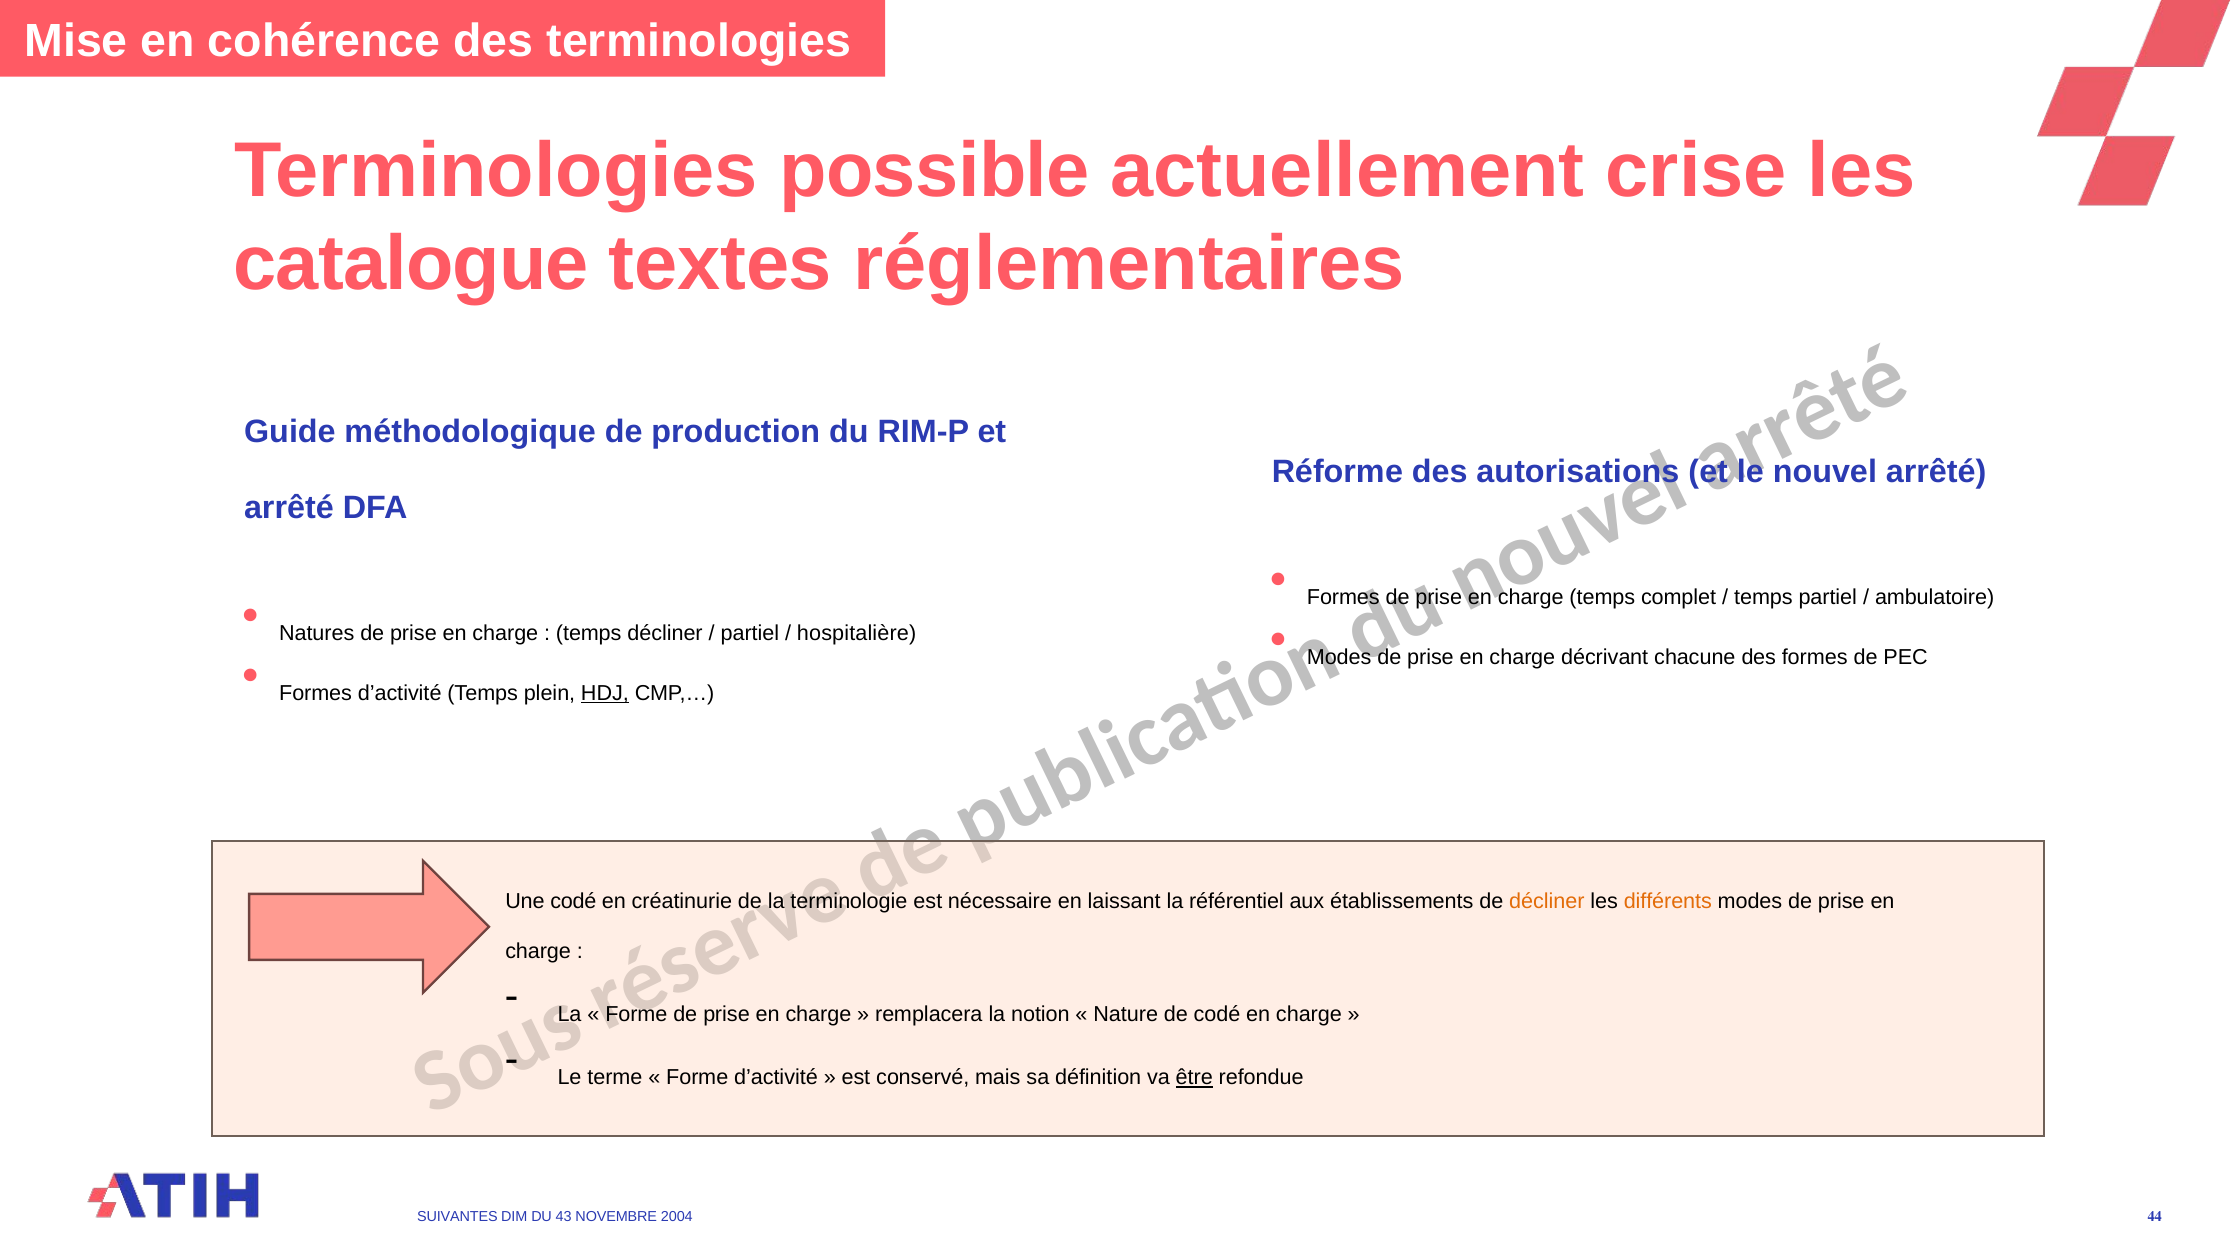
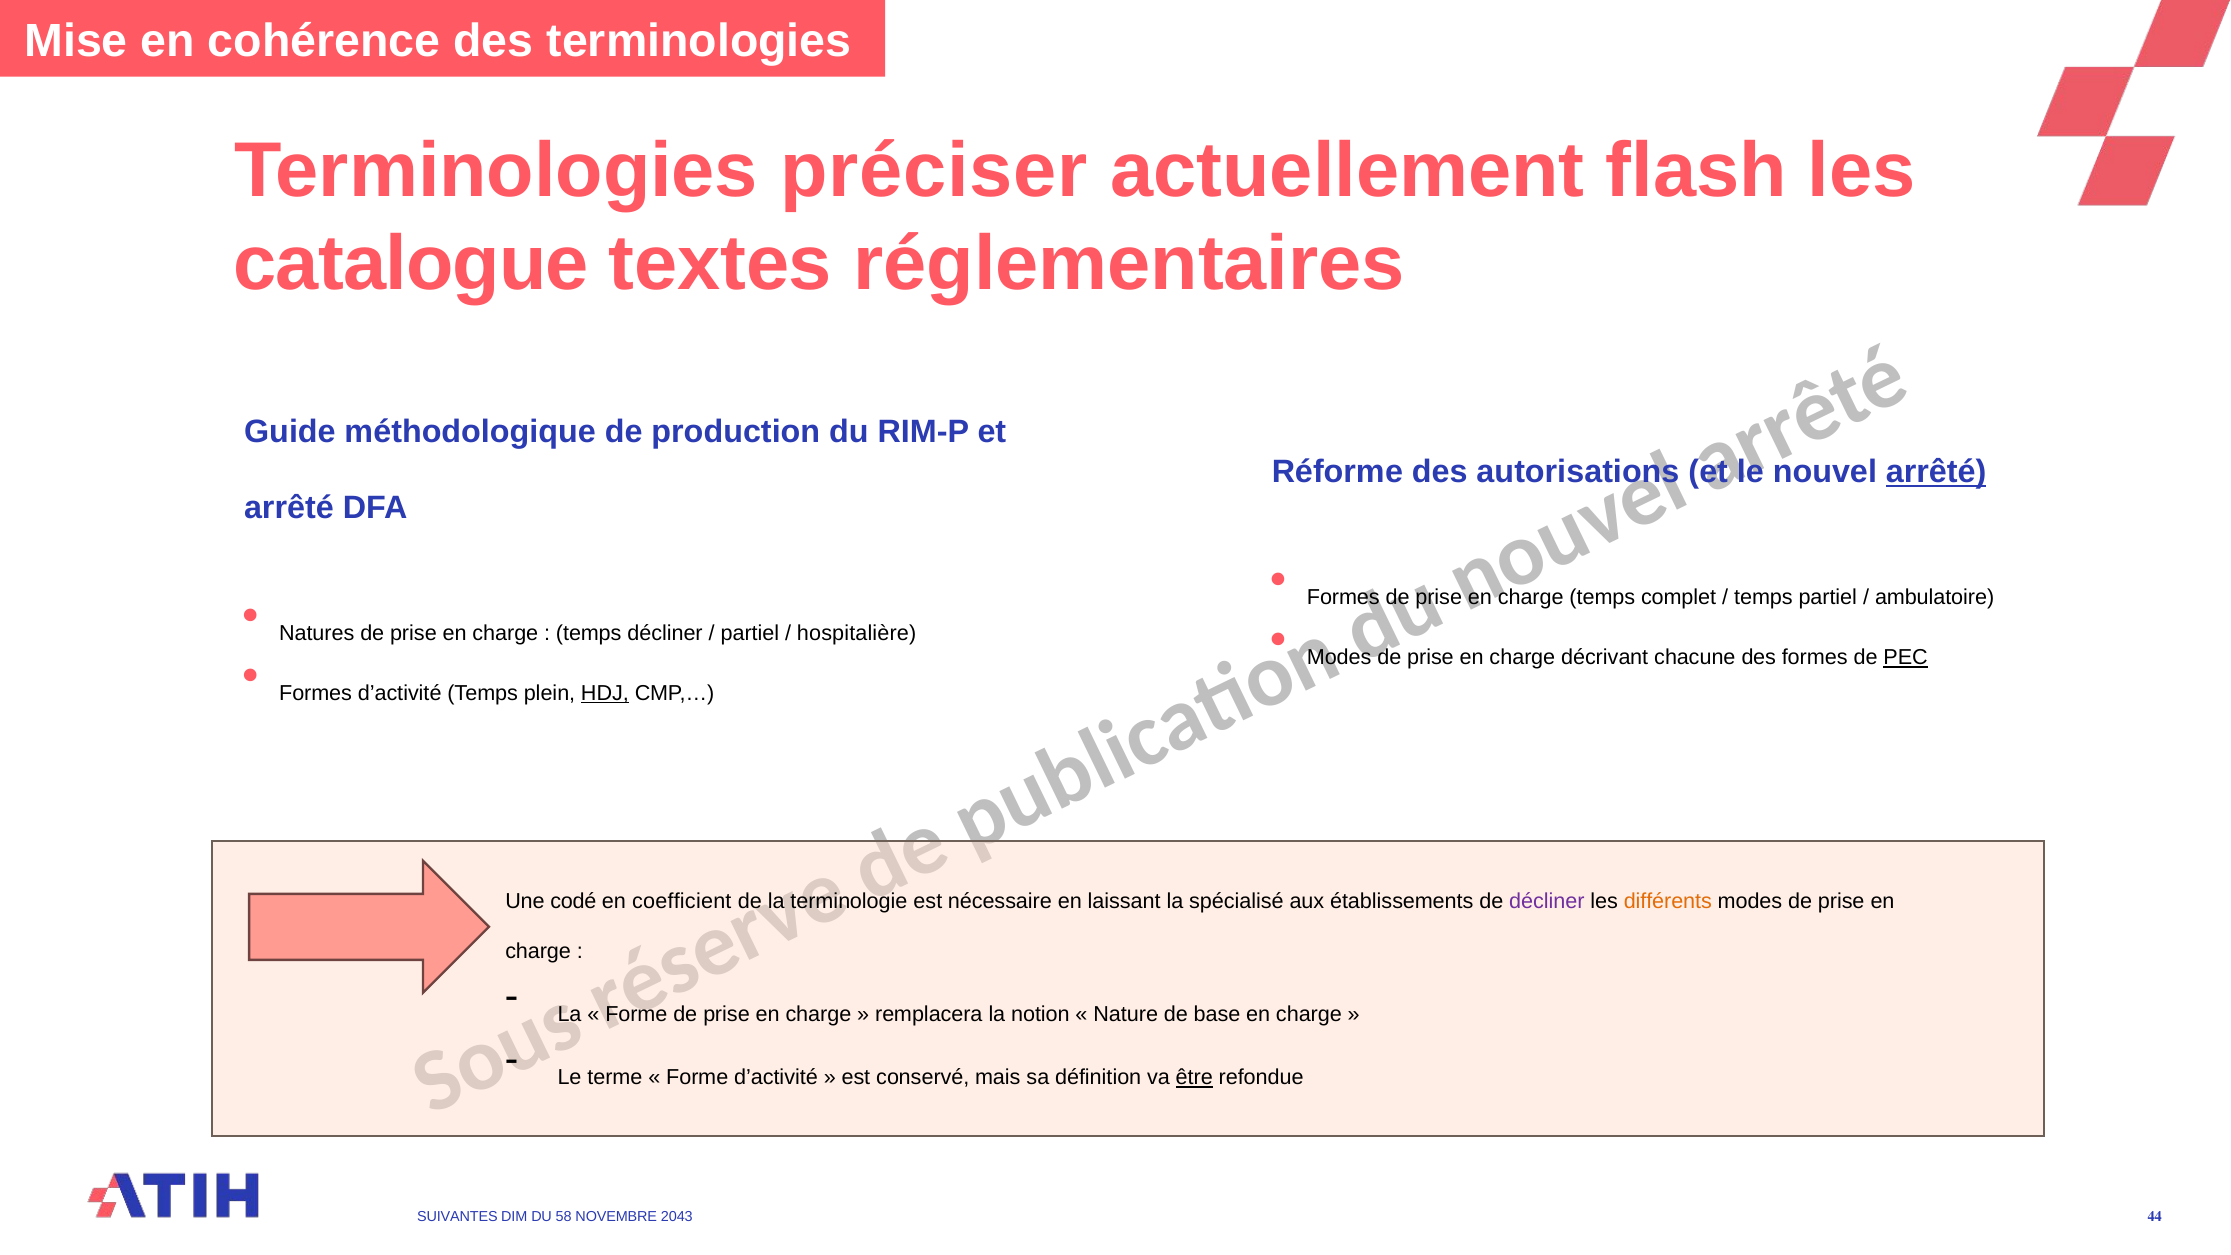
possible: possible -> préciser (934, 171)
crise: crise -> flash (1696, 171)
arrêté underline: none -> present (1936, 472)
PEC underline: none -> present (1906, 658)
créatinurie: créatinurie -> coefficient (682, 901)
référentiel: référentiel -> spécialisé (1236, 901)
décliner colour: orange -> purple (1547, 901)
de codé: codé -> base (1217, 1015)
43: 43 -> 58 (564, 1217)
2004: 2004 -> 2043 (677, 1217)
